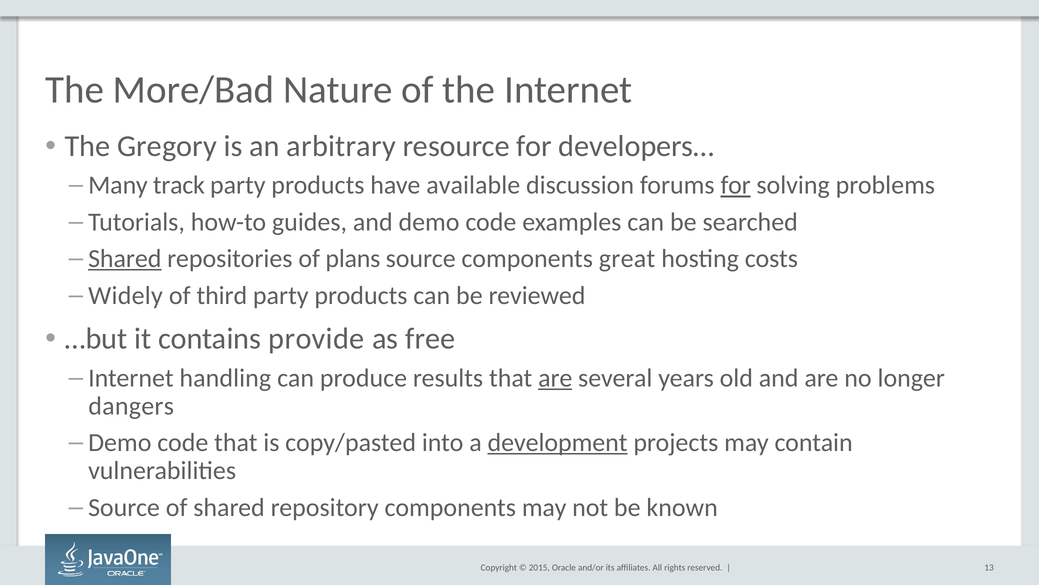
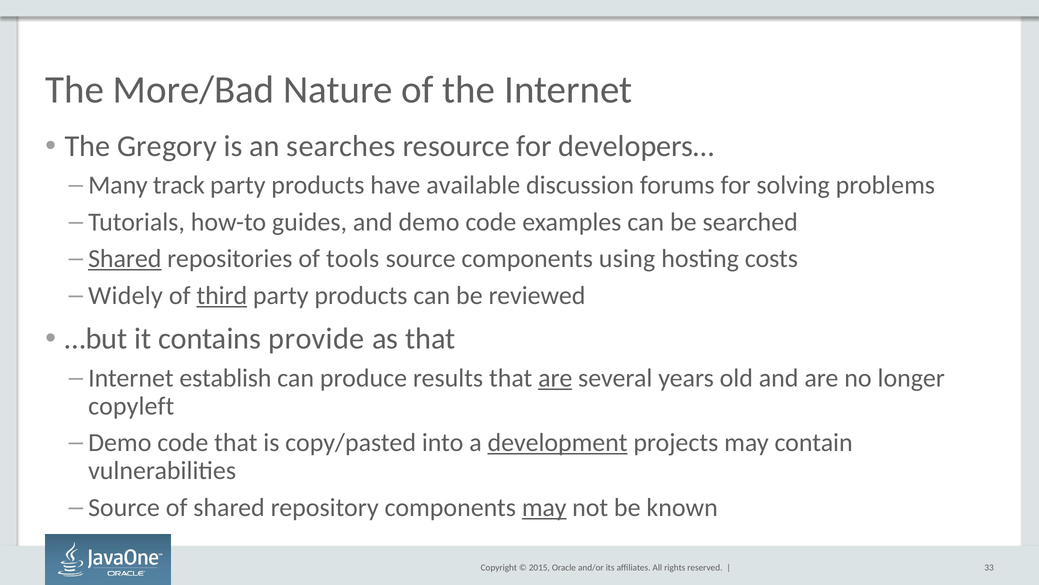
arbitrary: arbitrary -> searches (341, 146)
for underline: present -> none (736, 185)
plans: plans -> tools (353, 259)
great: great -> using (627, 259)
third underline: none -> present (222, 295)
as free: free -> that (430, 339)
handling: handling -> establish (225, 378)
dangers: dangers -> copyleft (131, 406)
may underline: none -> present (544, 507)
13: 13 -> 33 (989, 567)
